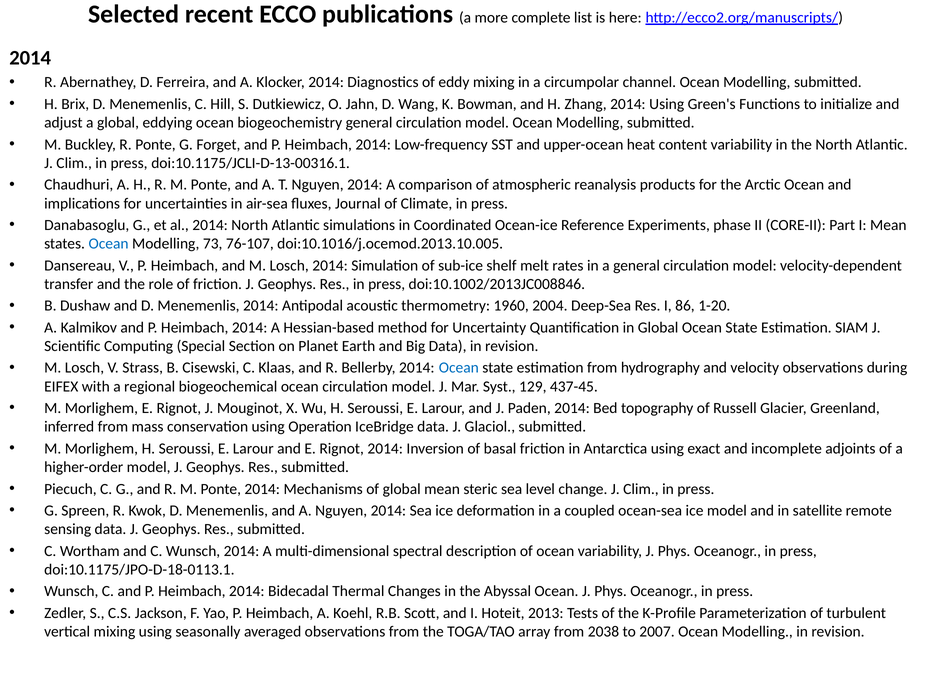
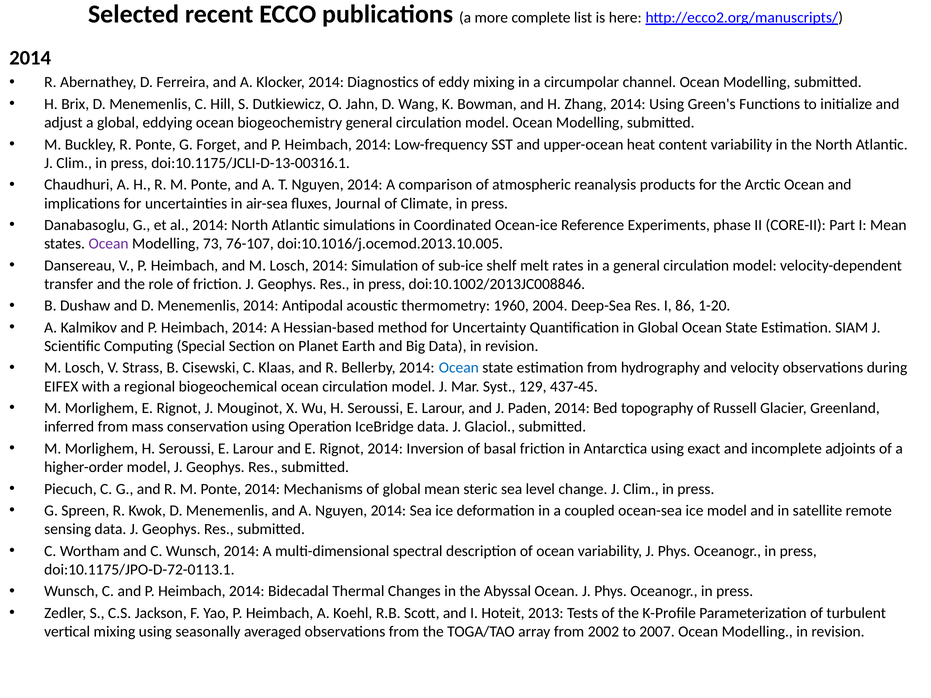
Ocean colour: blue -> purple (109, 244)
doi:10.1175/JPO-D-18-0113.1: doi:10.1175/JPO-D-18-0113.1 -> doi:10.1175/JPO-D-72-0113.1 (139, 570)
2038: 2038 -> 2002 (603, 632)
